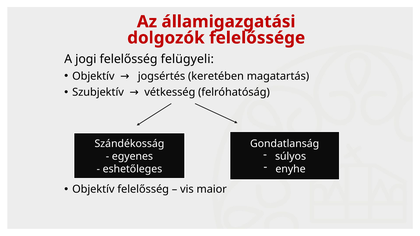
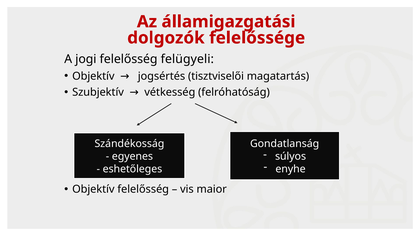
keretében: keretében -> tisztviselői (216, 76)
